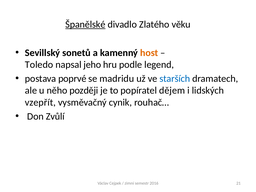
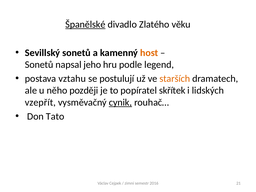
Toledo: Toledo -> Sonetů (39, 65)
poprvé: poprvé -> vztahu (72, 79)
madridu: madridu -> postulují (117, 79)
starších colour: blue -> orange (175, 79)
dějem: dějem -> skřítek (172, 90)
cynik underline: none -> present (120, 102)
Zvůlí: Zvůlí -> Tato (55, 116)
